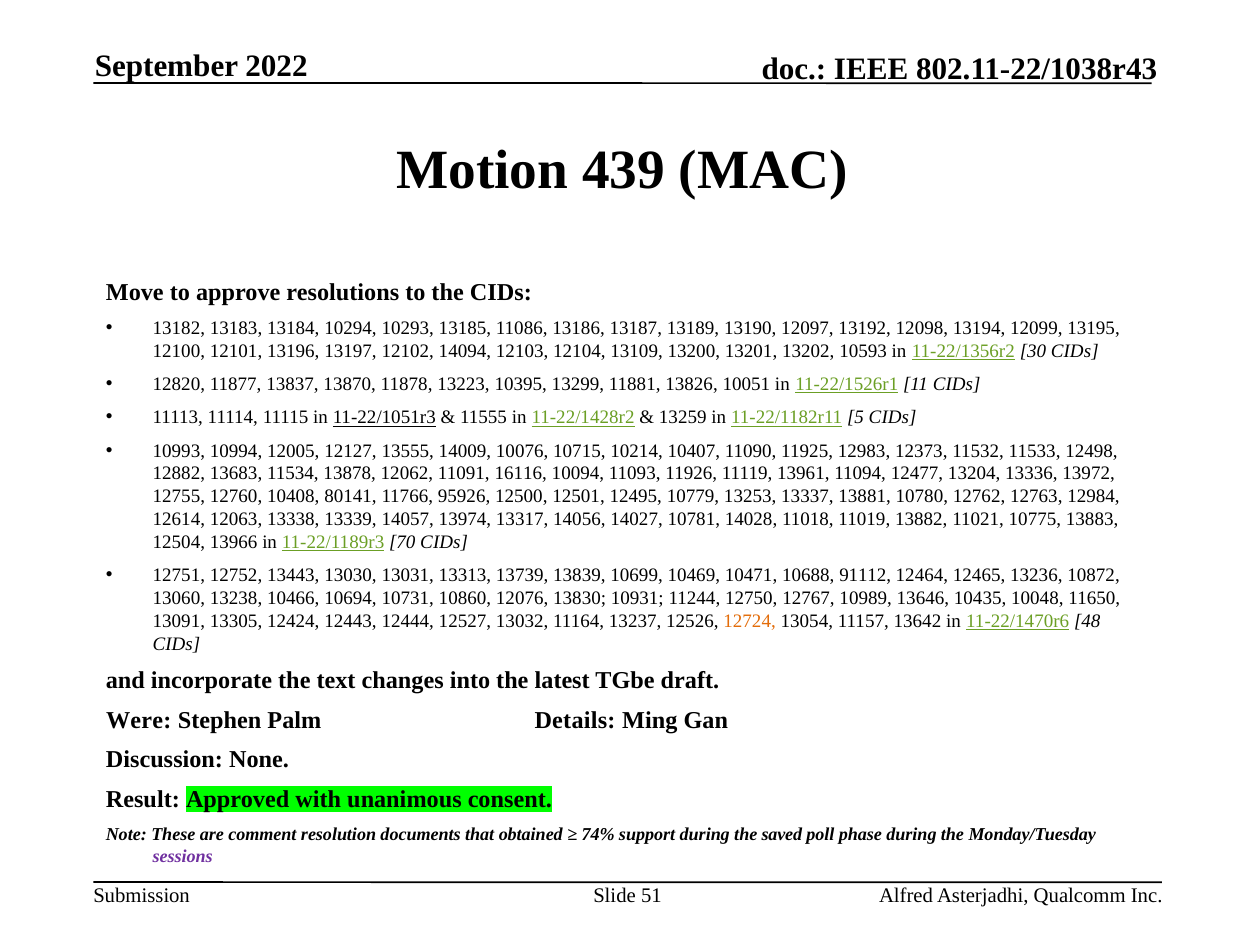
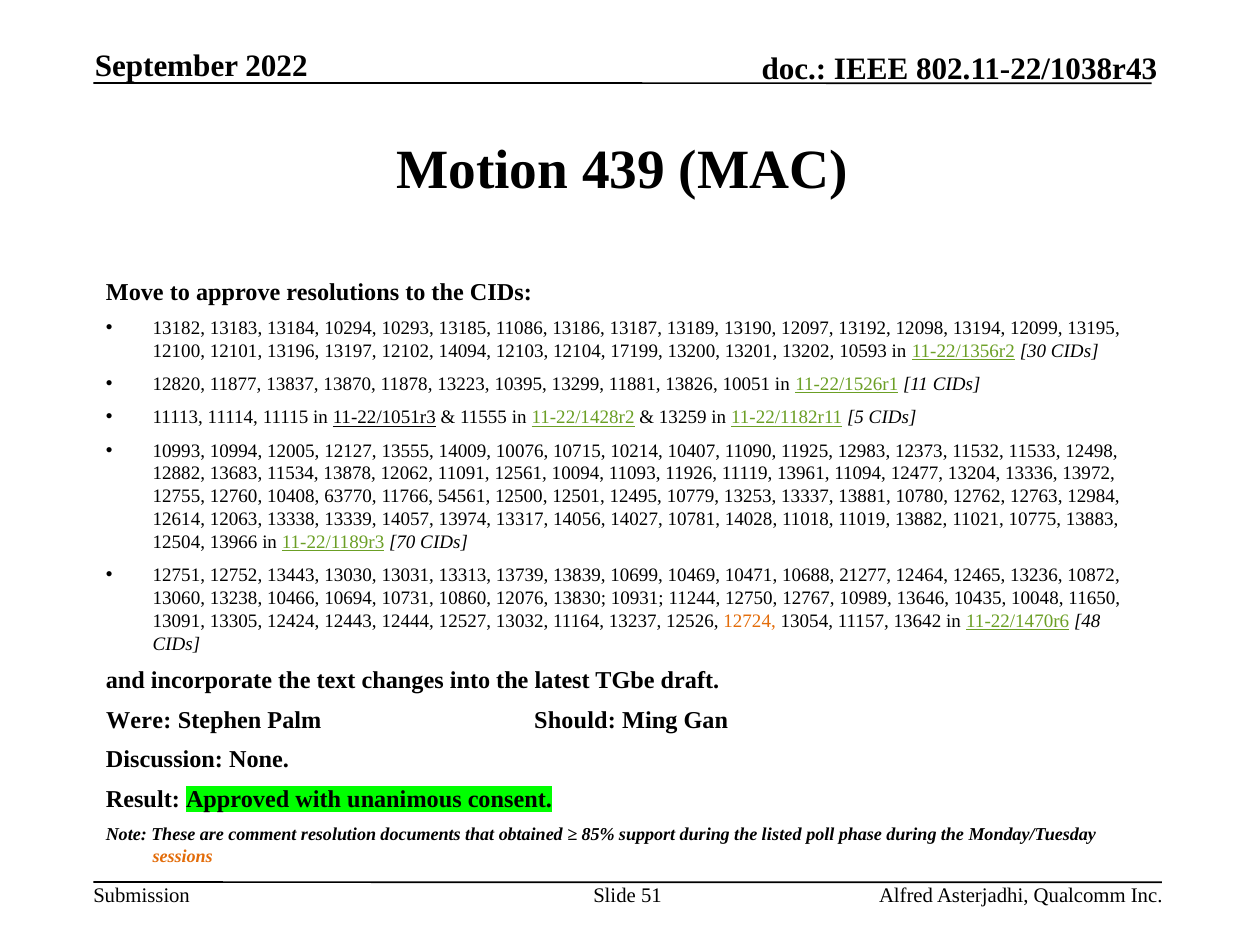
13109: 13109 -> 17199 (637, 351)
16116: 16116 -> 12561 (521, 474)
80141: 80141 -> 63770 (350, 496)
95926: 95926 -> 54561 (464, 496)
91112: 91112 -> 21277 (865, 575)
Details: Details -> Should (575, 720)
74%: 74% -> 85% (598, 834)
saved: saved -> listed (782, 834)
sessions colour: purple -> orange (183, 856)
